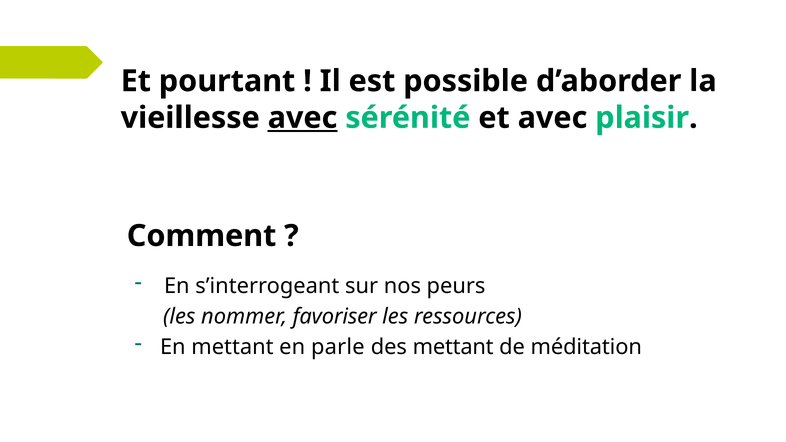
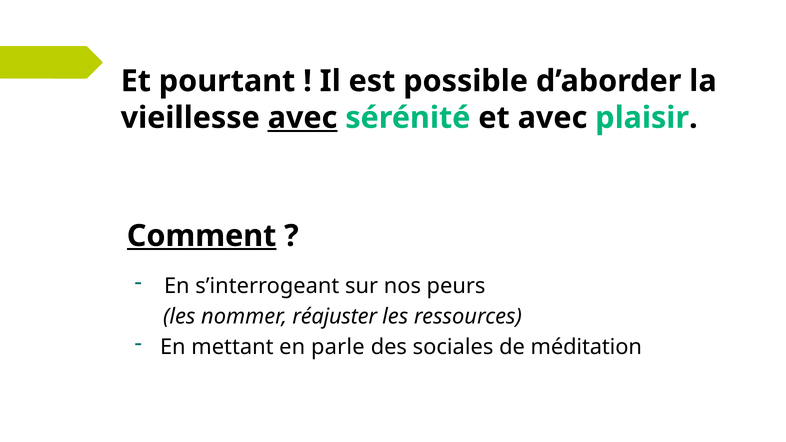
Comment underline: none -> present (202, 236)
favoriser: favoriser -> réajuster (335, 317)
des mettant: mettant -> sociales (453, 347)
